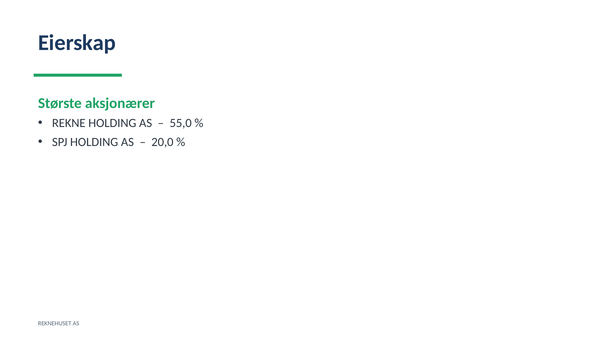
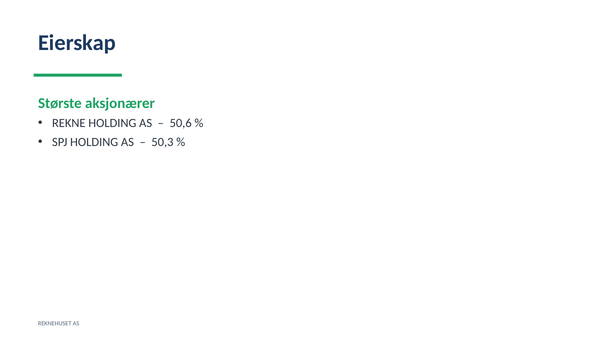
55,0: 55,0 -> 50,6 (181, 123)
20,0: 20,0 -> 50,3 (162, 142)
